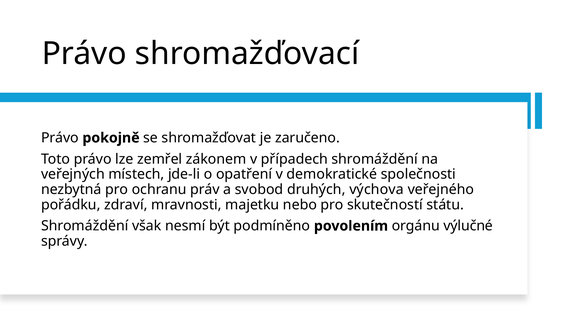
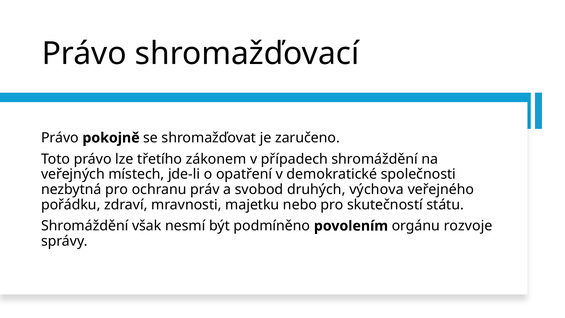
zemřel: zemřel -> třetího (160, 159)
výlučné: výlučné -> rozvoje (468, 226)
